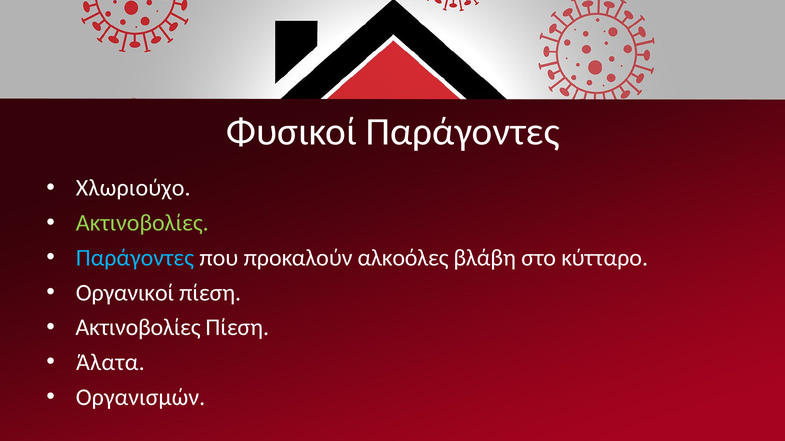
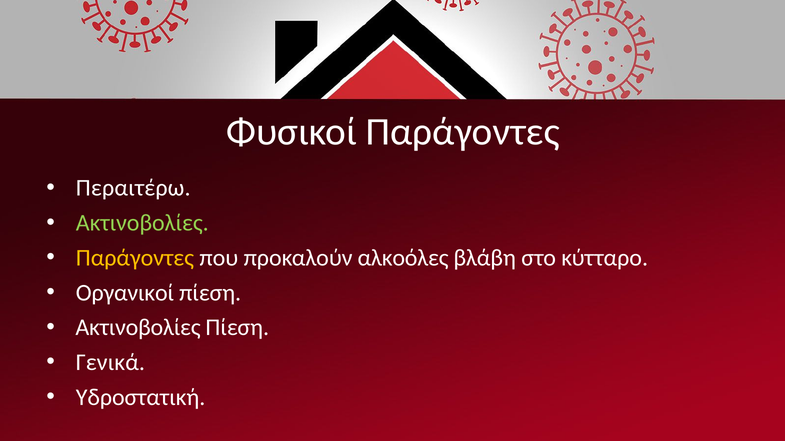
Χλωριούχο: Χλωριούχο -> Περαιτέρω (133, 188)
Παράγοντες colour: light blue -> yellow (135, 258)
Άλατα: Άλατα -> Γενικά (110, 363)
Οργανισμών: Οργανισμών -> Υδροστατική (141, 398)
